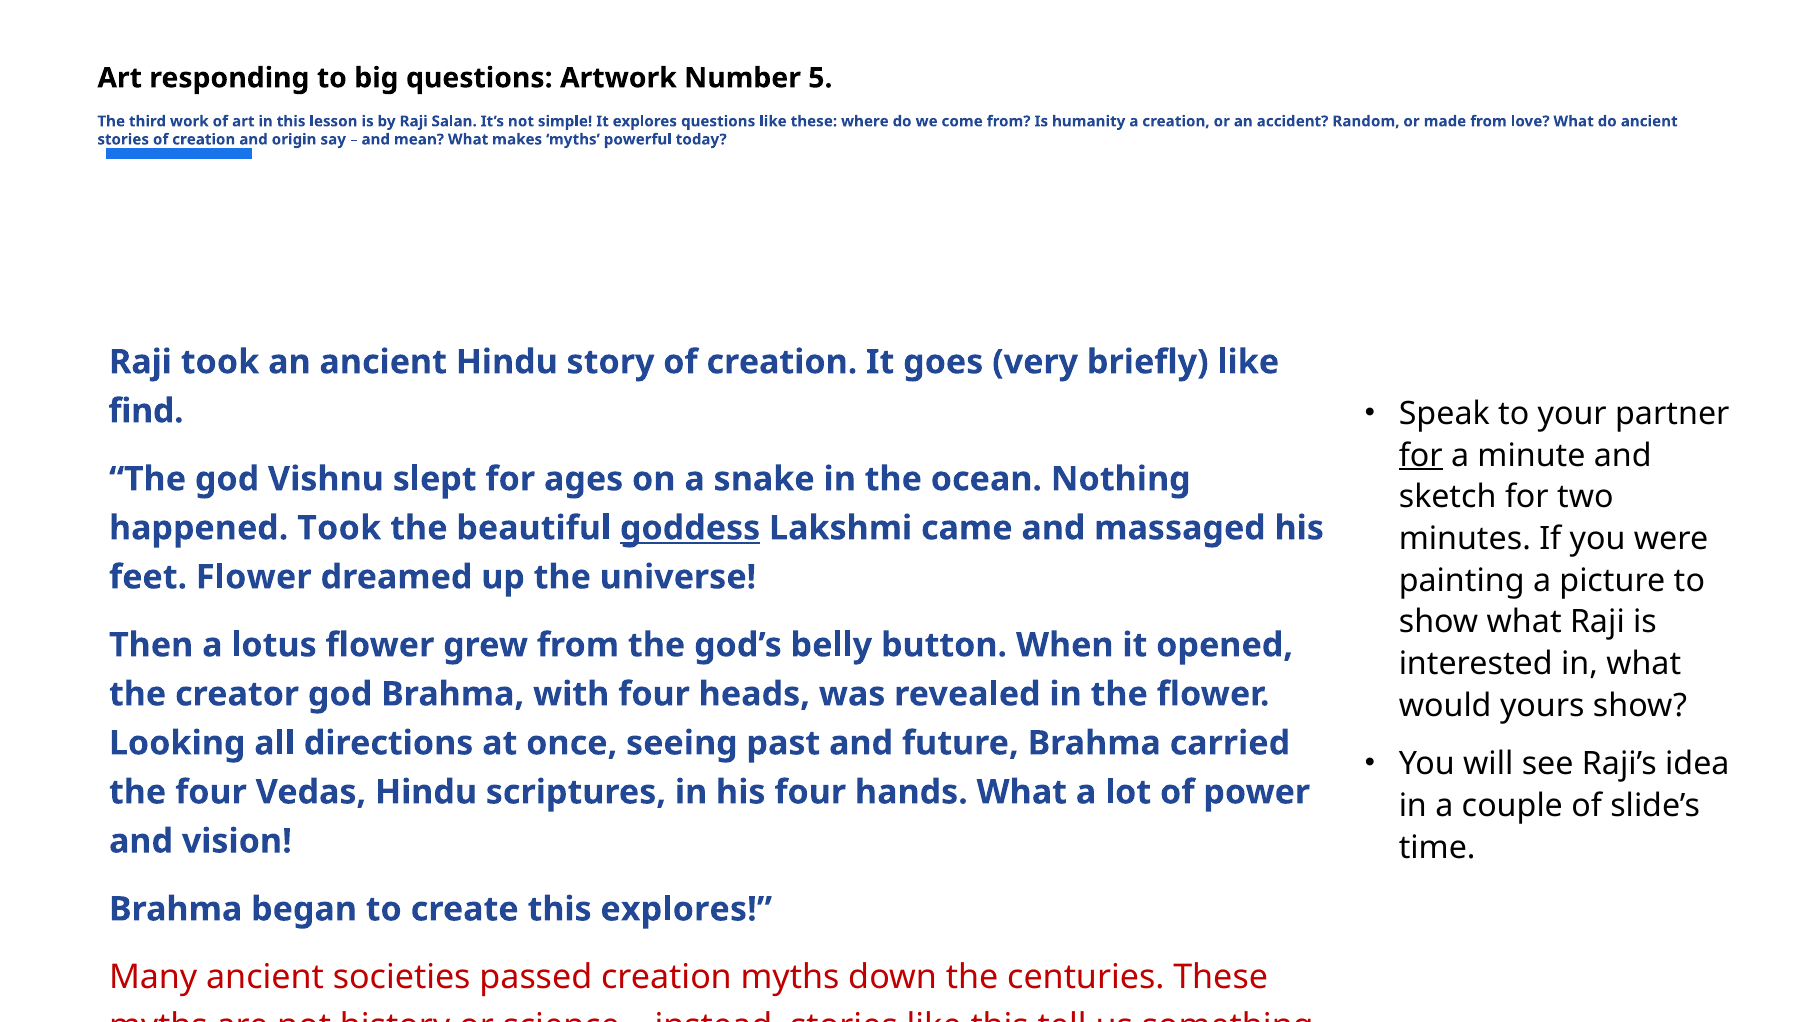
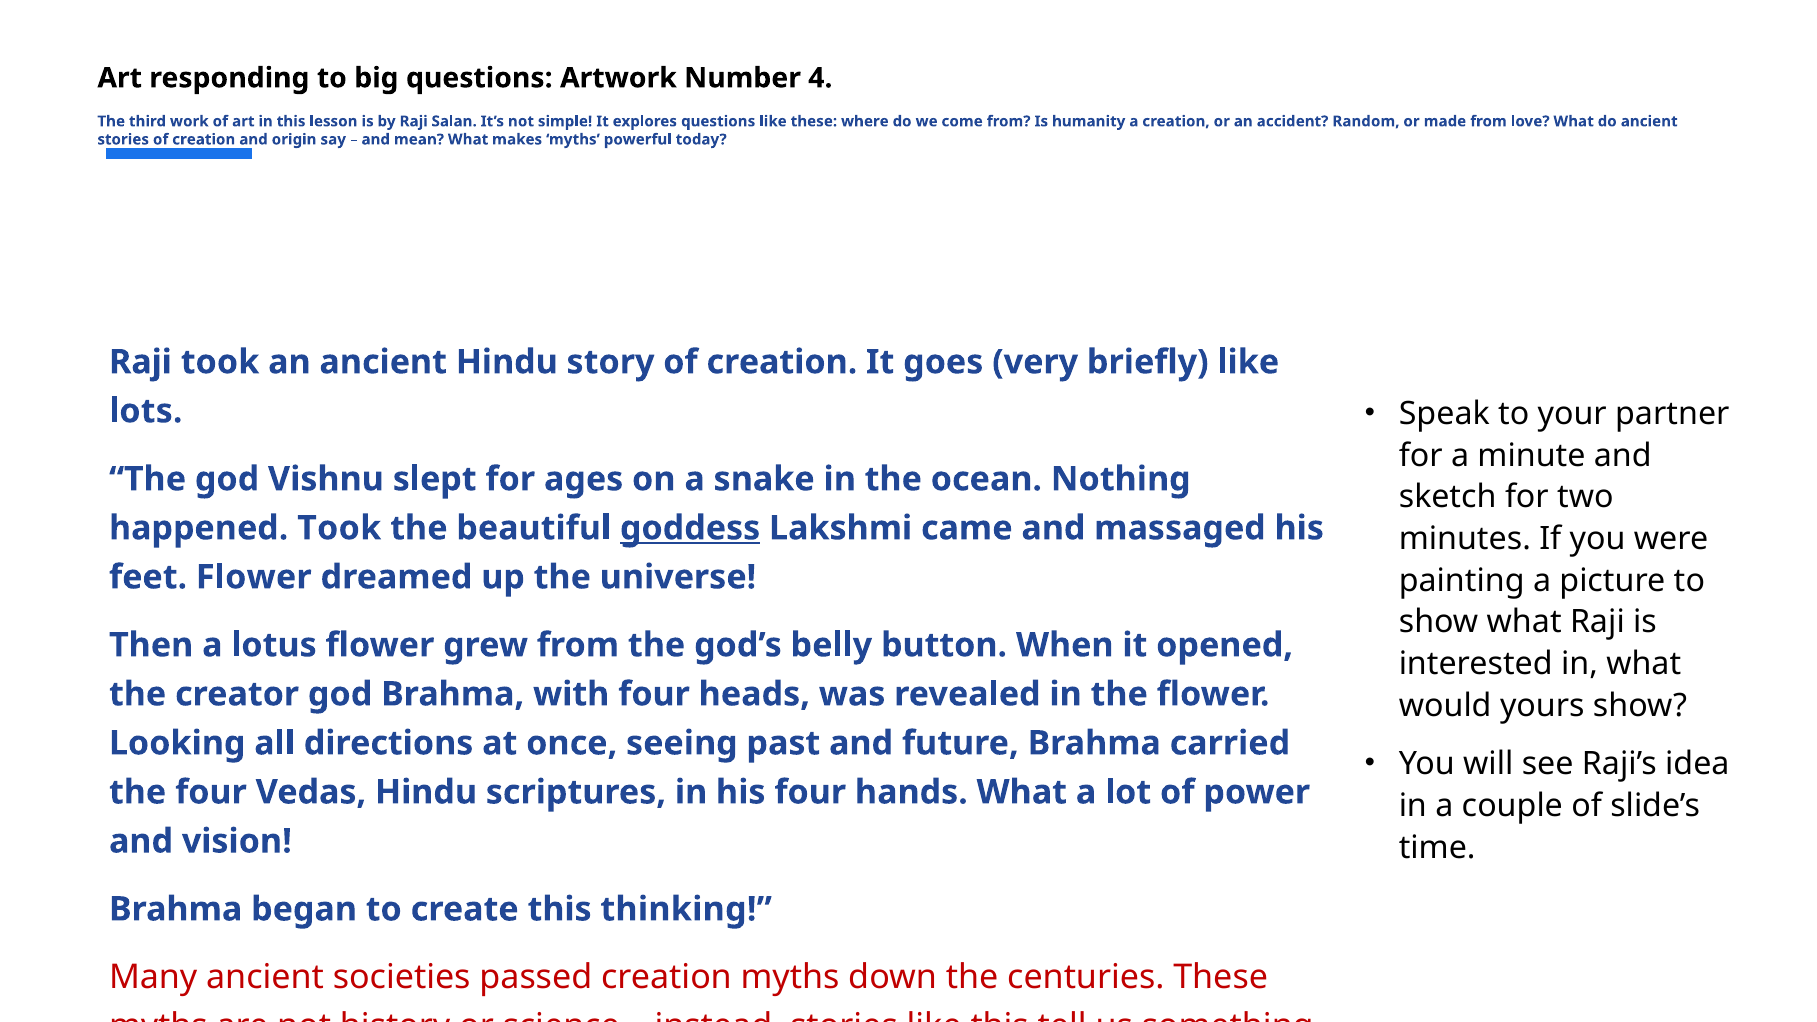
5: 5 -> 4 (820, 78)
find: find -> lots (146, 411)
for underline: present -> none (1421, 455)
this explores: explores -> thinking (686, 909)
